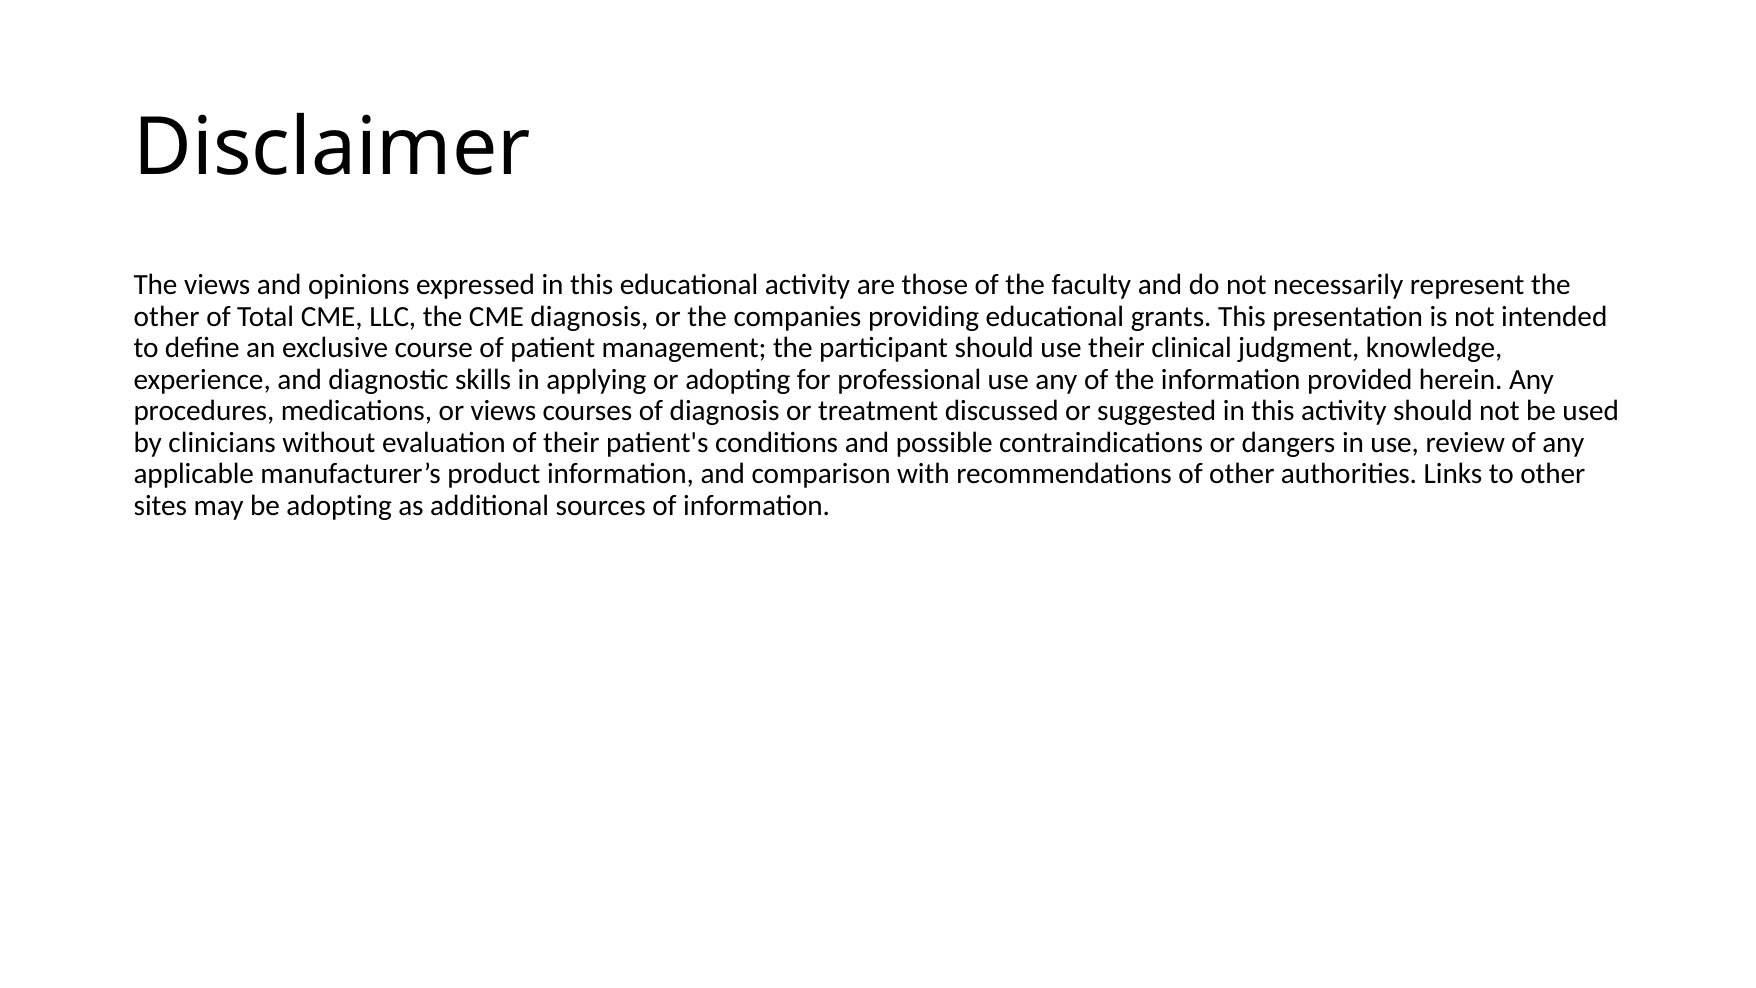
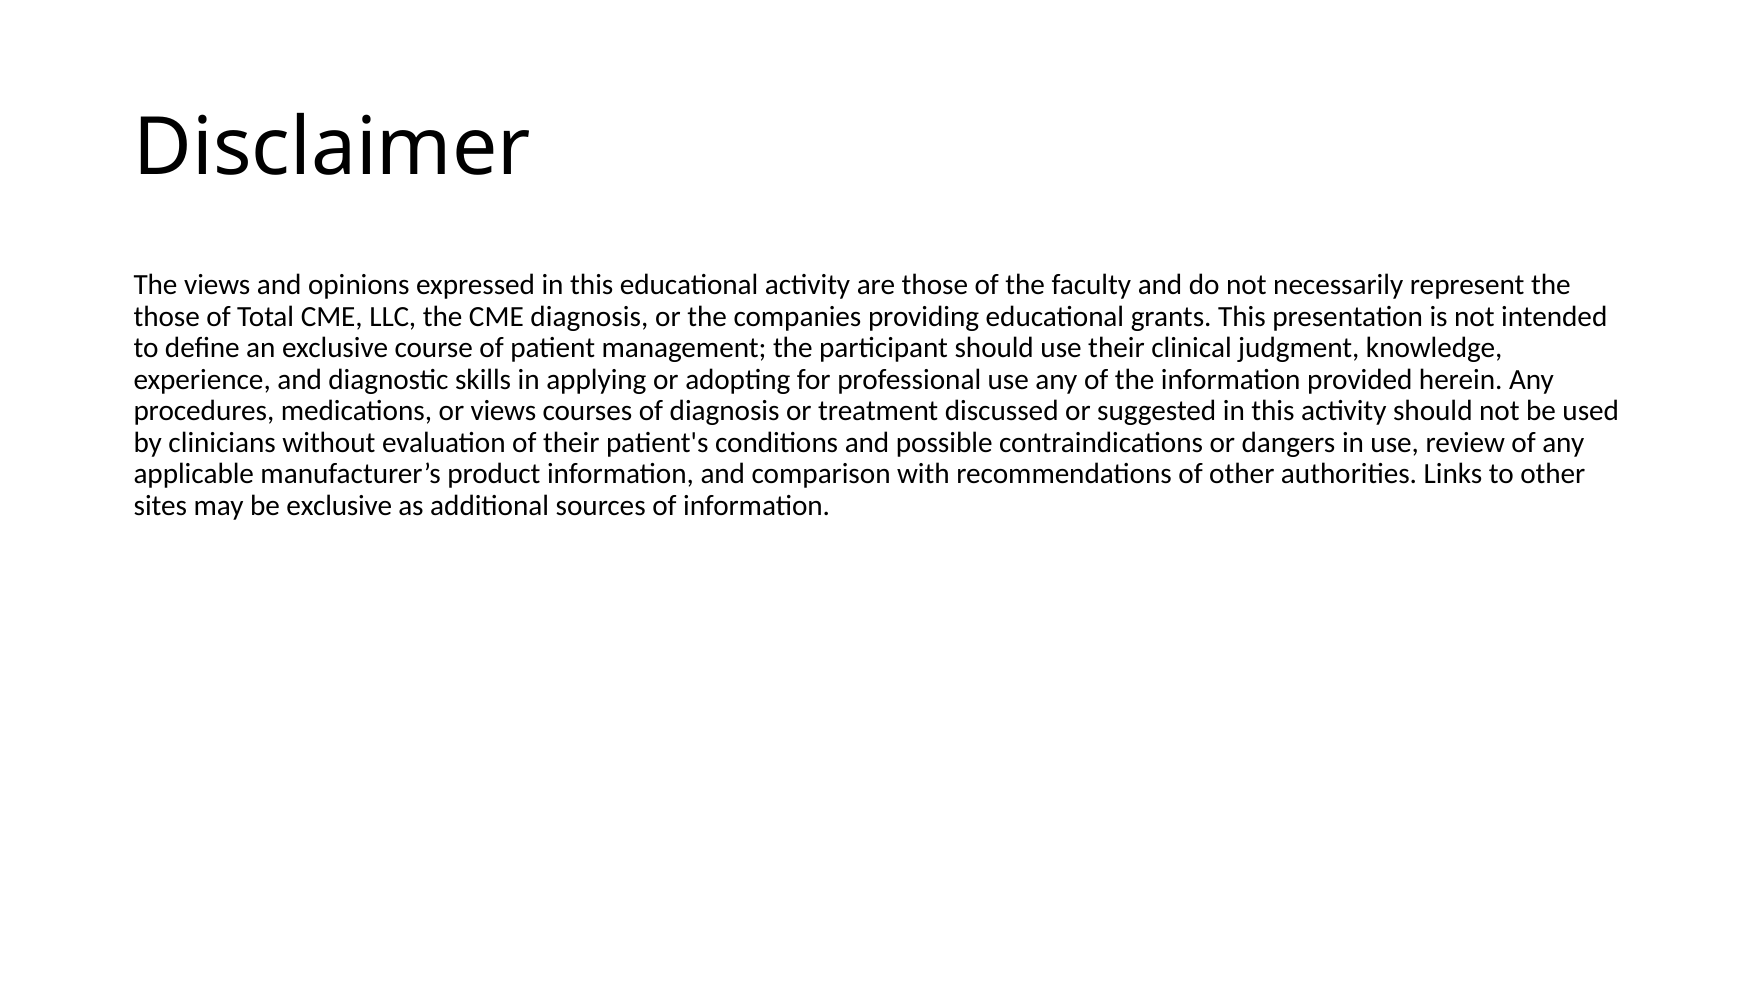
other: other -> those (167, 317)
be adopting: adopting -> exclusive (339, 506)
